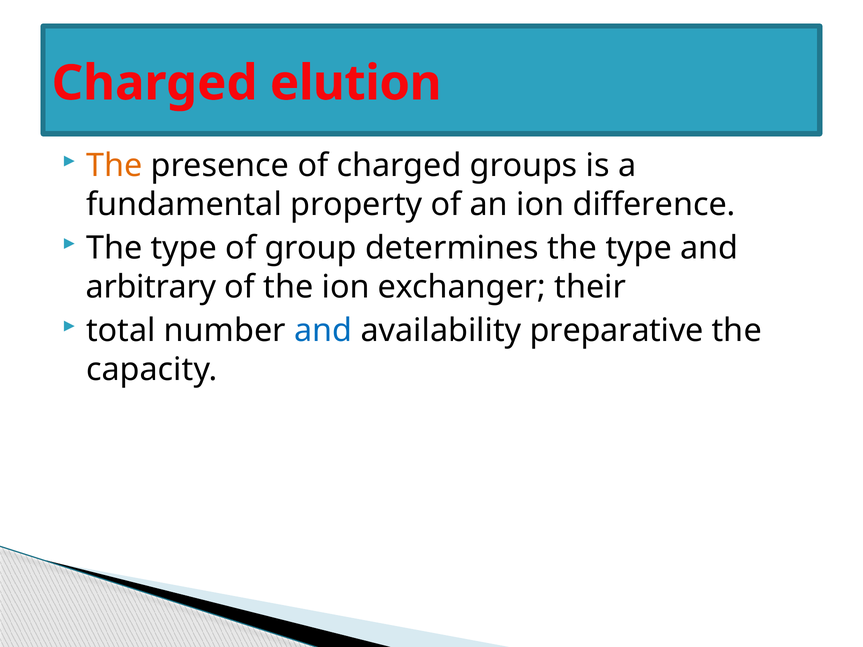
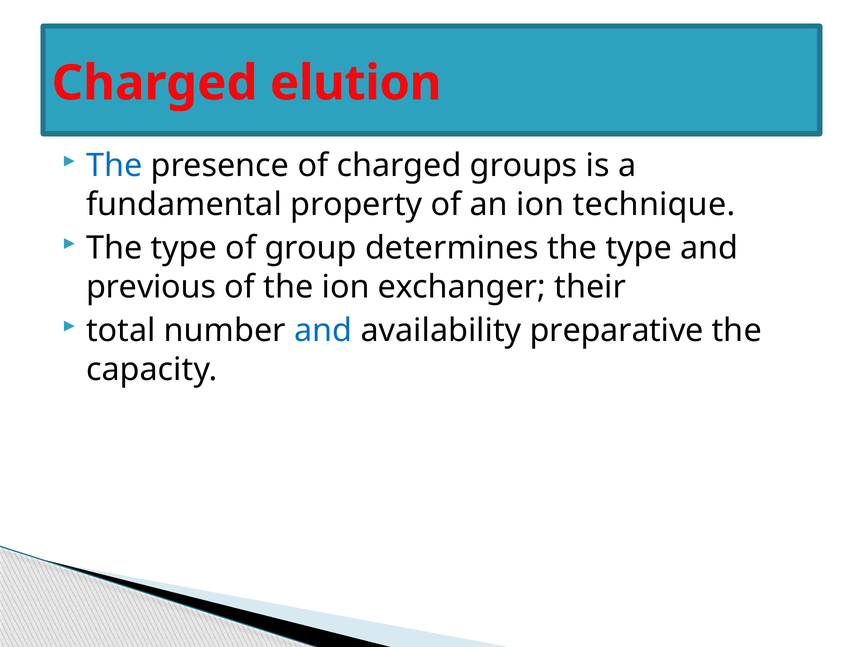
The colour: orange -> blue (114, 166)
difference: difference -> technique (654, 205)
arbitrary: arbitrary -> previous (151, 287)
